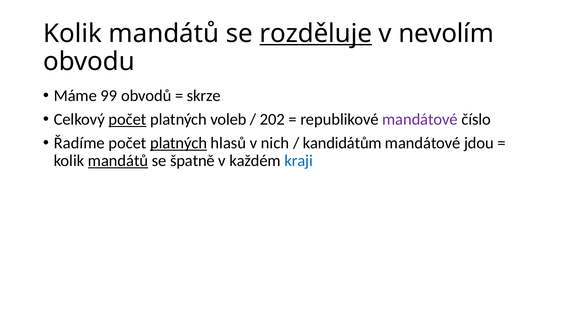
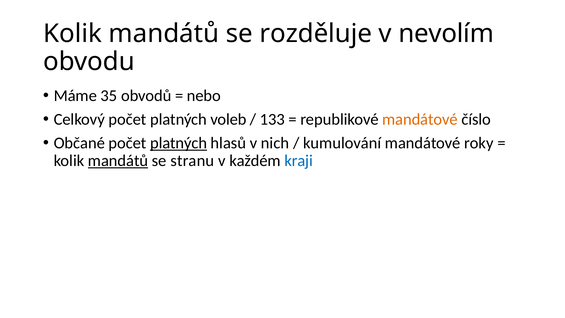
rozděluje underline: present -> none (316, 33)
99: 99 -> 35 (109, 96)
skrze: skrze -> nebo (204, 96)
počet underline: present -> none (128, 119)
202: 202 -> 133 (272, 119)
mandátové colour: purple -> orange (420, 119)
Řadíme: Řadíme -> Občané (79, 143)
kandidátům: kandidátům -> kumulování (342, 143)
jdou: jdou -> roky (479, 143)
špatně: špatně -> stranu (192, 161)
